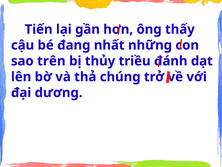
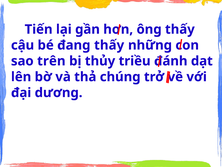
đang nhất: nhất -> thấy (109, 45)
